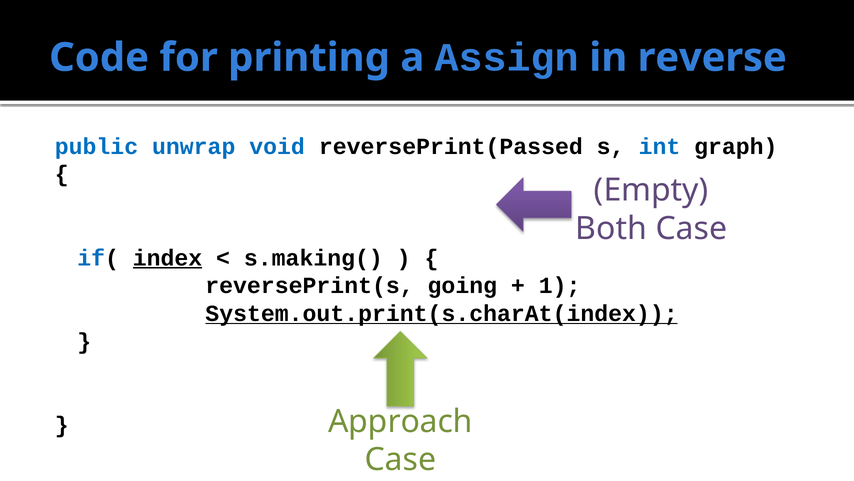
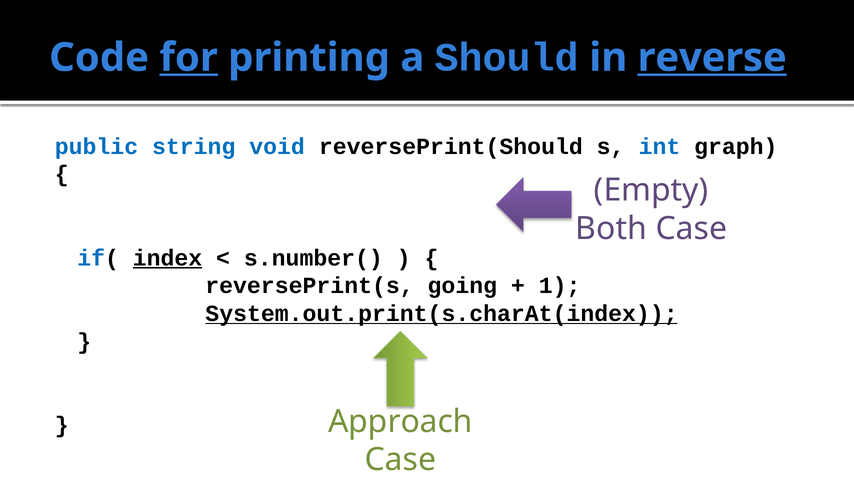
for underline: none -> present (189, 58)
Assign: Assign -> Should (507, 58)
reverse underline: none -> present (712, 58)
unwrap: unwrap -> string (194, 146)
reversePrint(Passed: reversePrint(Passed -> reversePrint(Should (451, 146)
s.making(: s.making( -> s.number( (313, 258)
